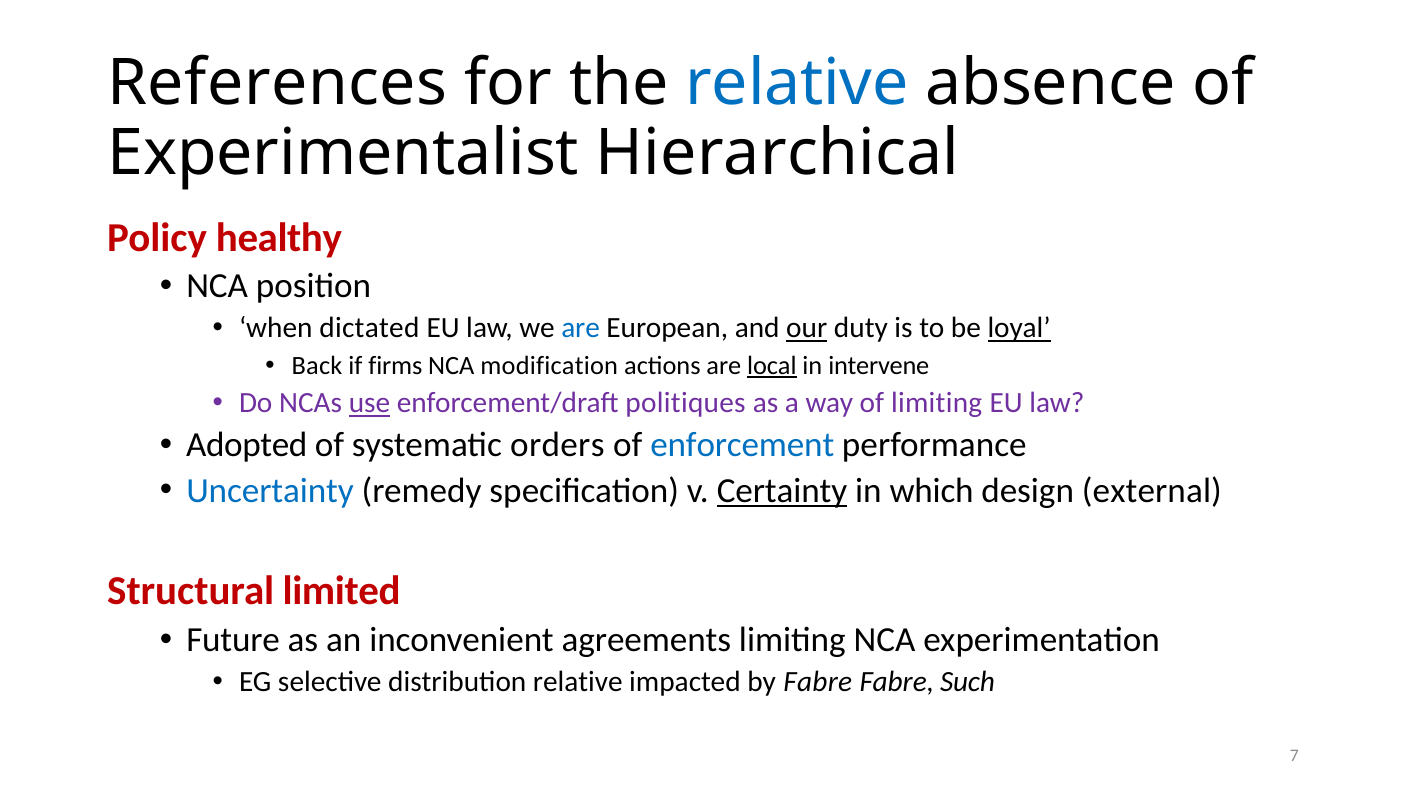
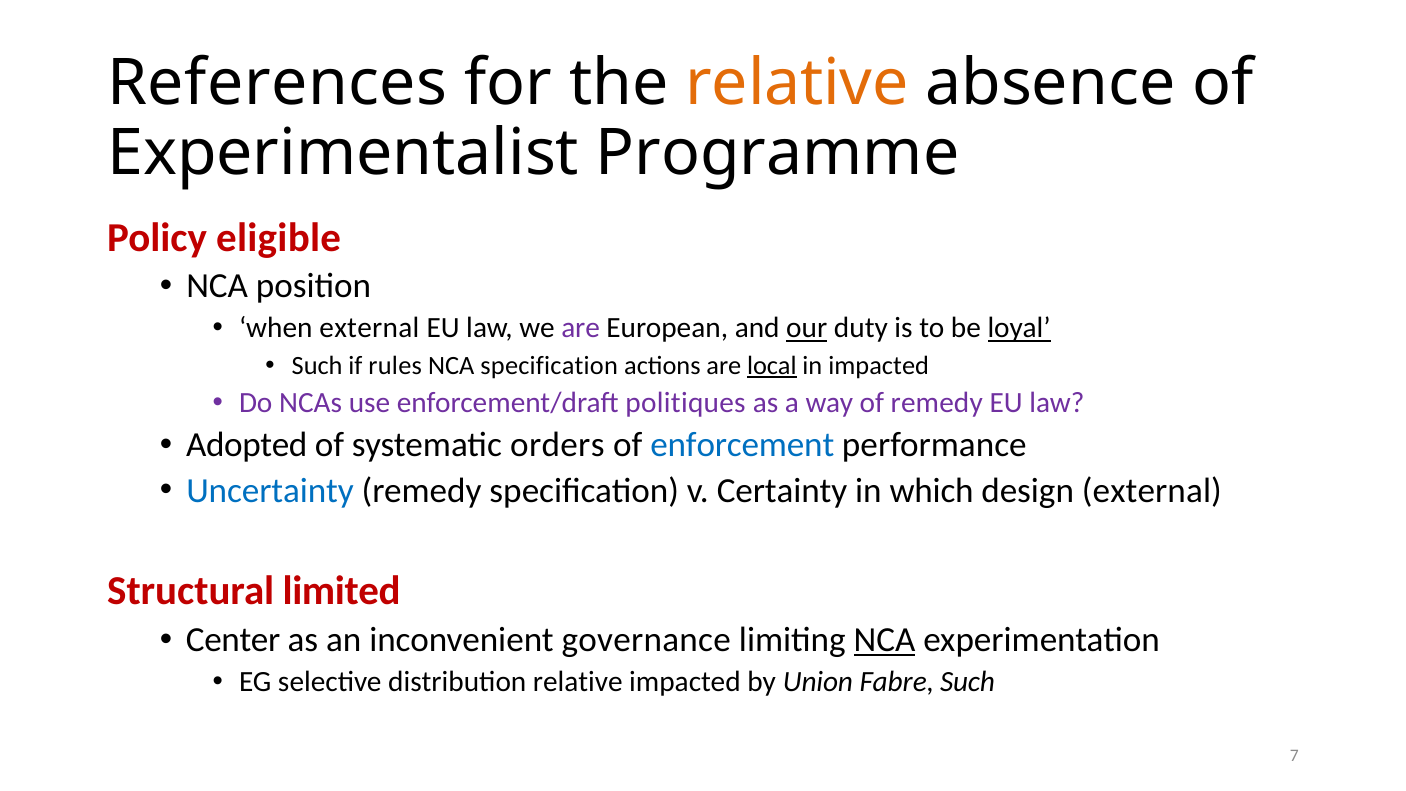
relative colour: blue -> orange (797, 83)
Hierarchical: Hierarchical -> Programme (778, 153)
healthy: healthy -> eligible (279, 238)
when dictated: dictated -> external (369, 328)
are colour: blue -> purple (581, 328)
Back: Back -> Such (317, 366)
firms: firms -> rules (395, 366)
NCA modification: modification -> specification (549, 366)
in intervene: intervene -> impacted (879, 366)
use underline: present -> none (369, 403)
of limiting: limiting -> remedy (937, 403)
Certainty underline: present -> none (782, 490)
Future: Future -> Center (233, 640)
agreements: agreements -> governance (646, 640)
NCA underline: none -> present (885, 640)
by Fabre: Fabre -> Union (818, 682)
